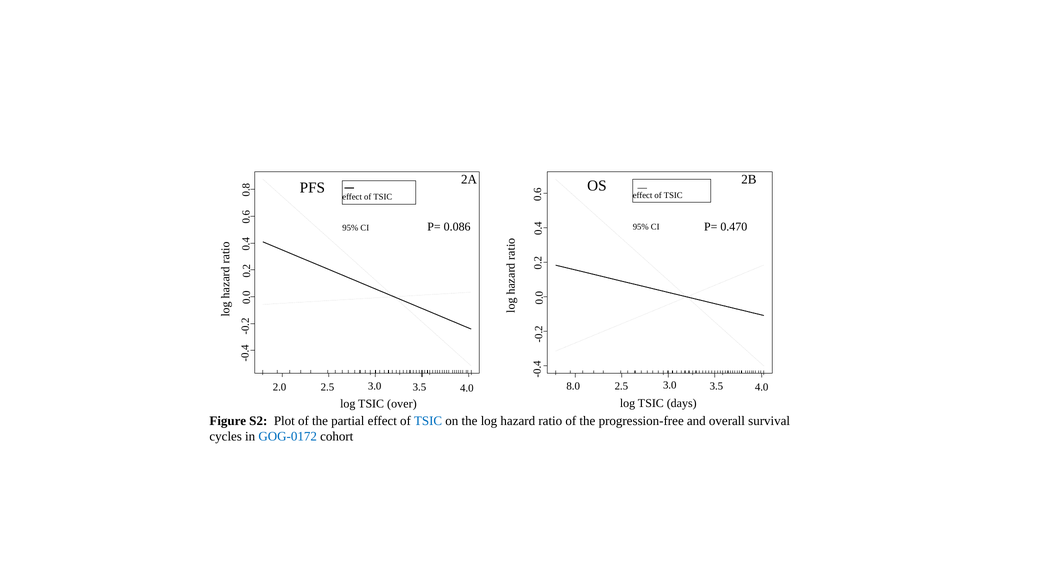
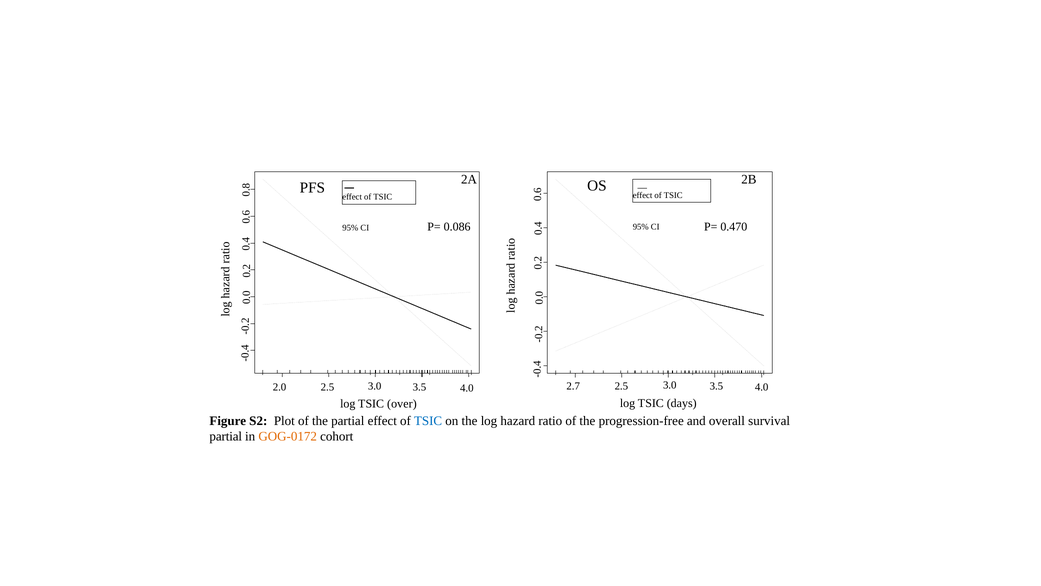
8.0: 8.0 -> 2.7 (573, 386)
cycles: cycles -> partial (226, 436)
GOG-0172 colour: blue -> orange (288, 436)
